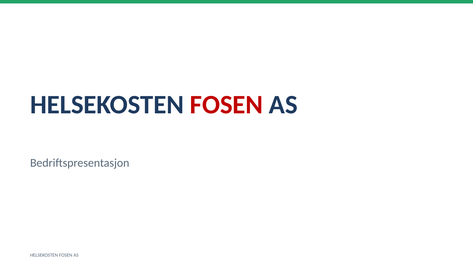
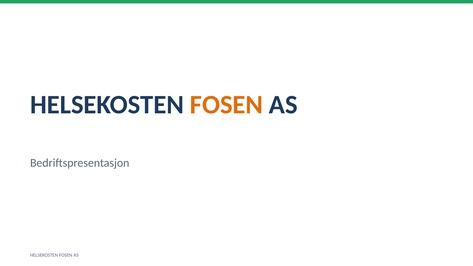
FOSEN colour: red -> orange (226, 105)
